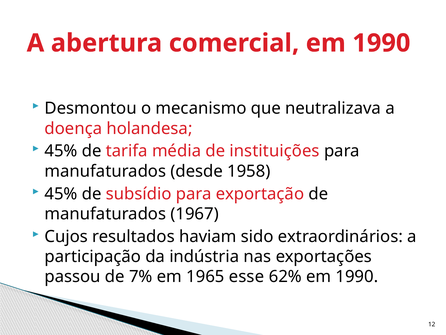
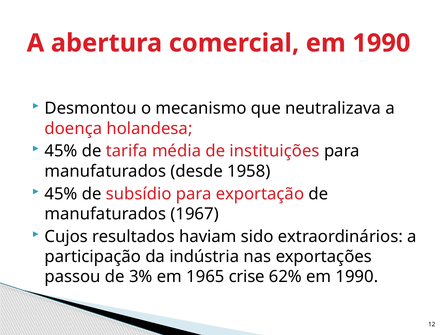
7%: 7% -> 3% (141, 276)
esse: esse -> crise (247, 276)
